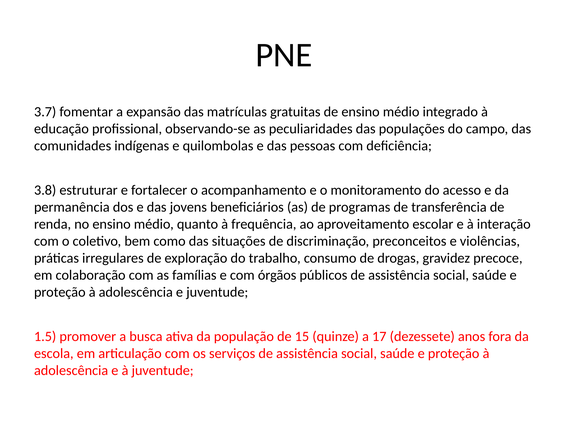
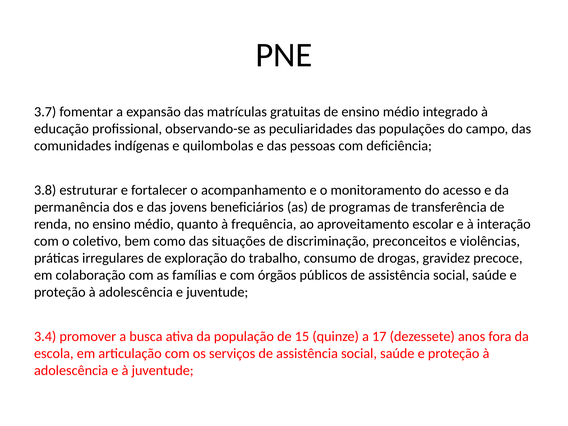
1.5: 1.5 -> 3.4 (45, 336)
